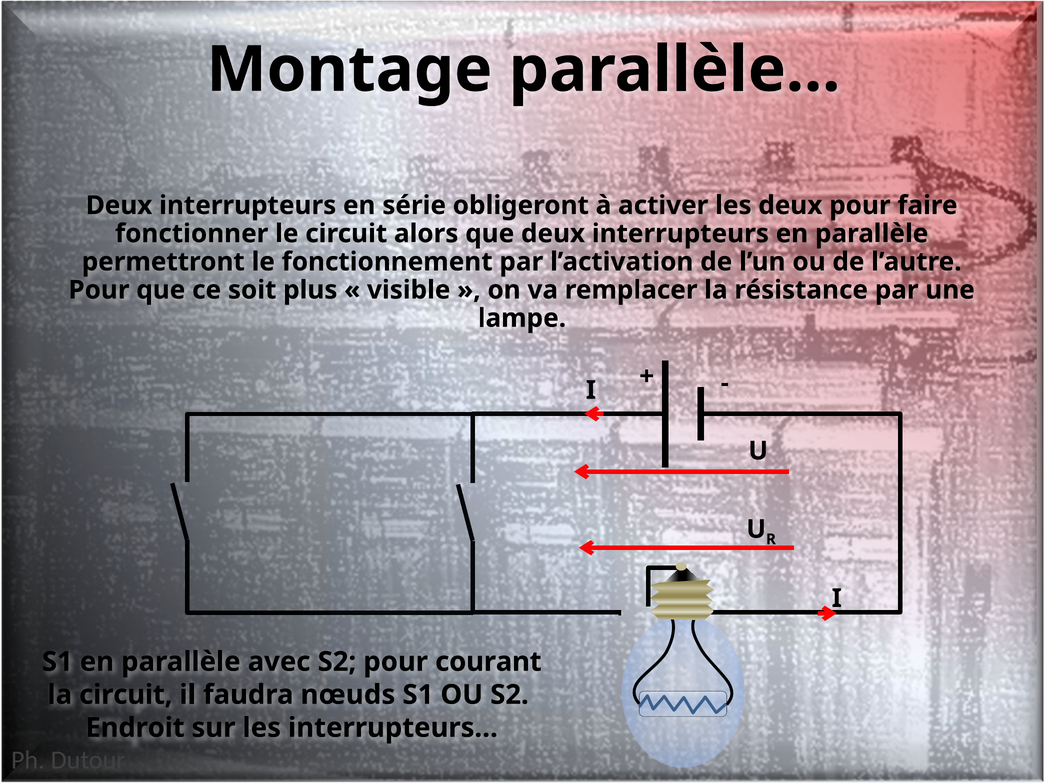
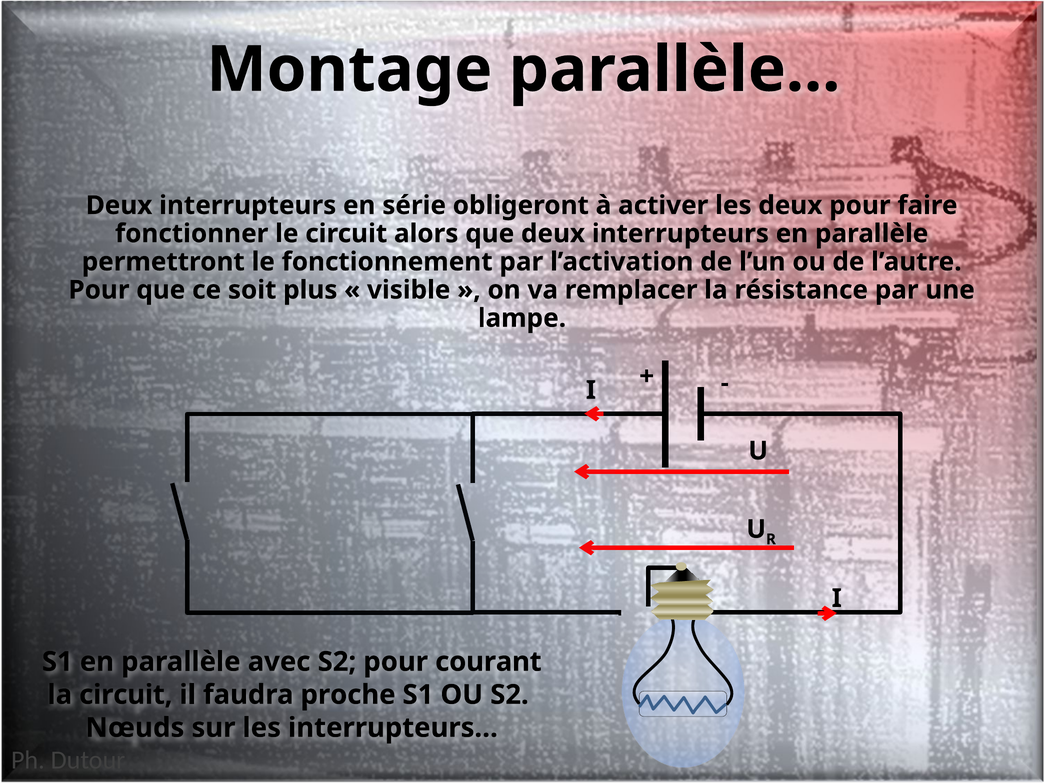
nœuds: nœuds -> proche (348, 695)
Endroit: Endroit -> Nœuds (135, 728)
